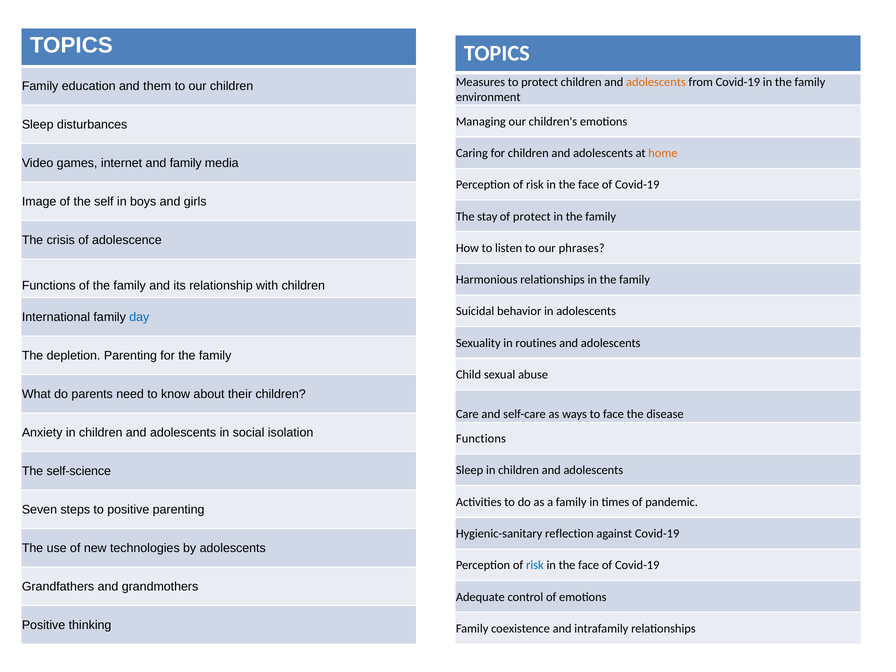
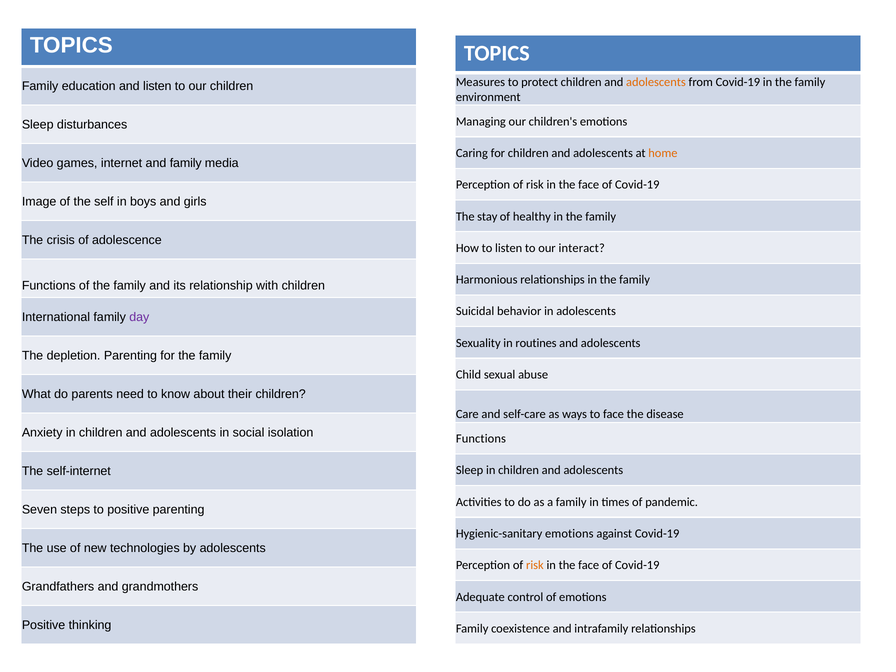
and them: them -> listen (157, 86)
of protect: protect -> healthy (532, 216)
phrases: phrases -> interact (582, 248)
day colour: blue -> purple (139, 317)
self-science: self-science -> self-internet (79, 471)
Hygienic-sanitary reflection: reflection -> emotions (569, 534)
risk colour: blue -> orange (535, 565)
